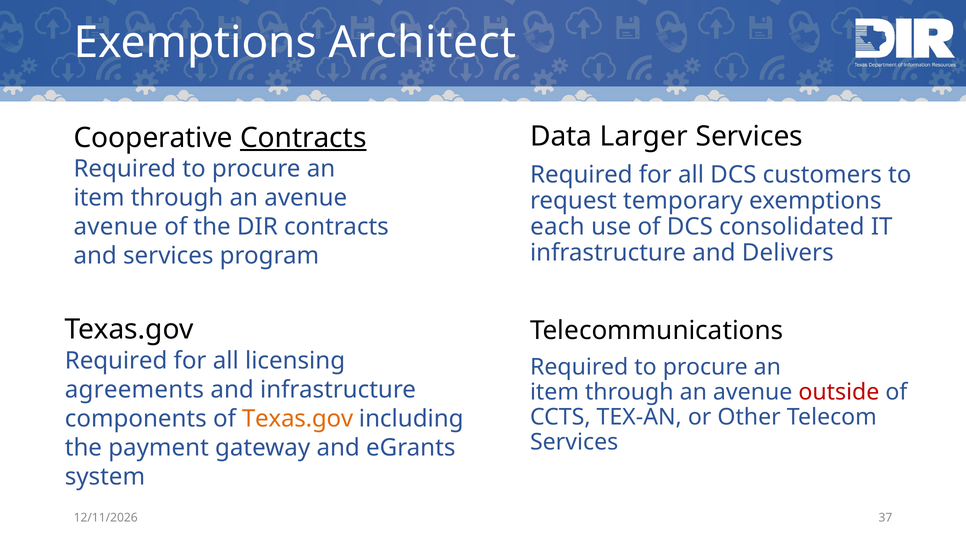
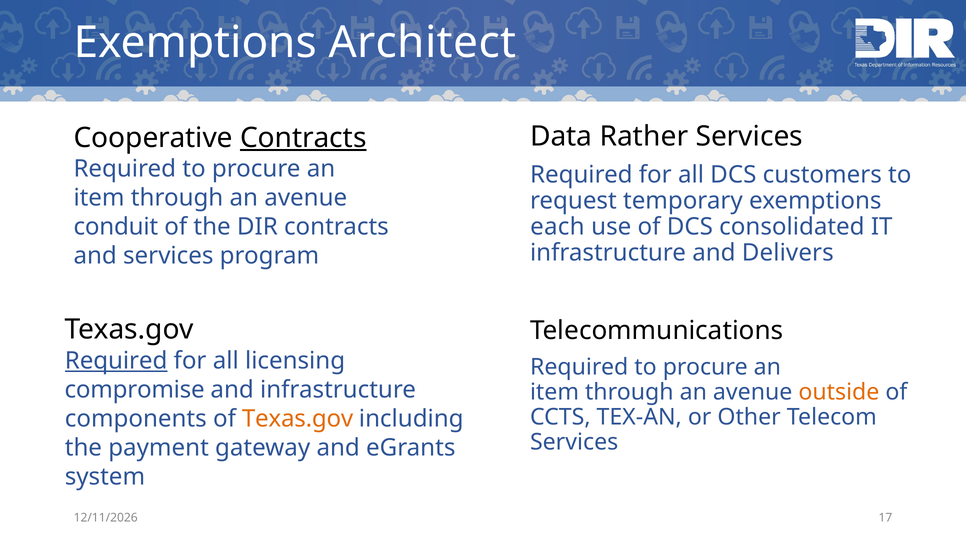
Larger: Larger -> Rather (644, 136)
avenue: avenue -> conduit (116, 227)
Required underline: none -> present (116, 361)
agreements: agreements -> compromise (135, 390)
outside colour: red -> orange (839, 393)
37: 37 -> 17 (885, 518)
